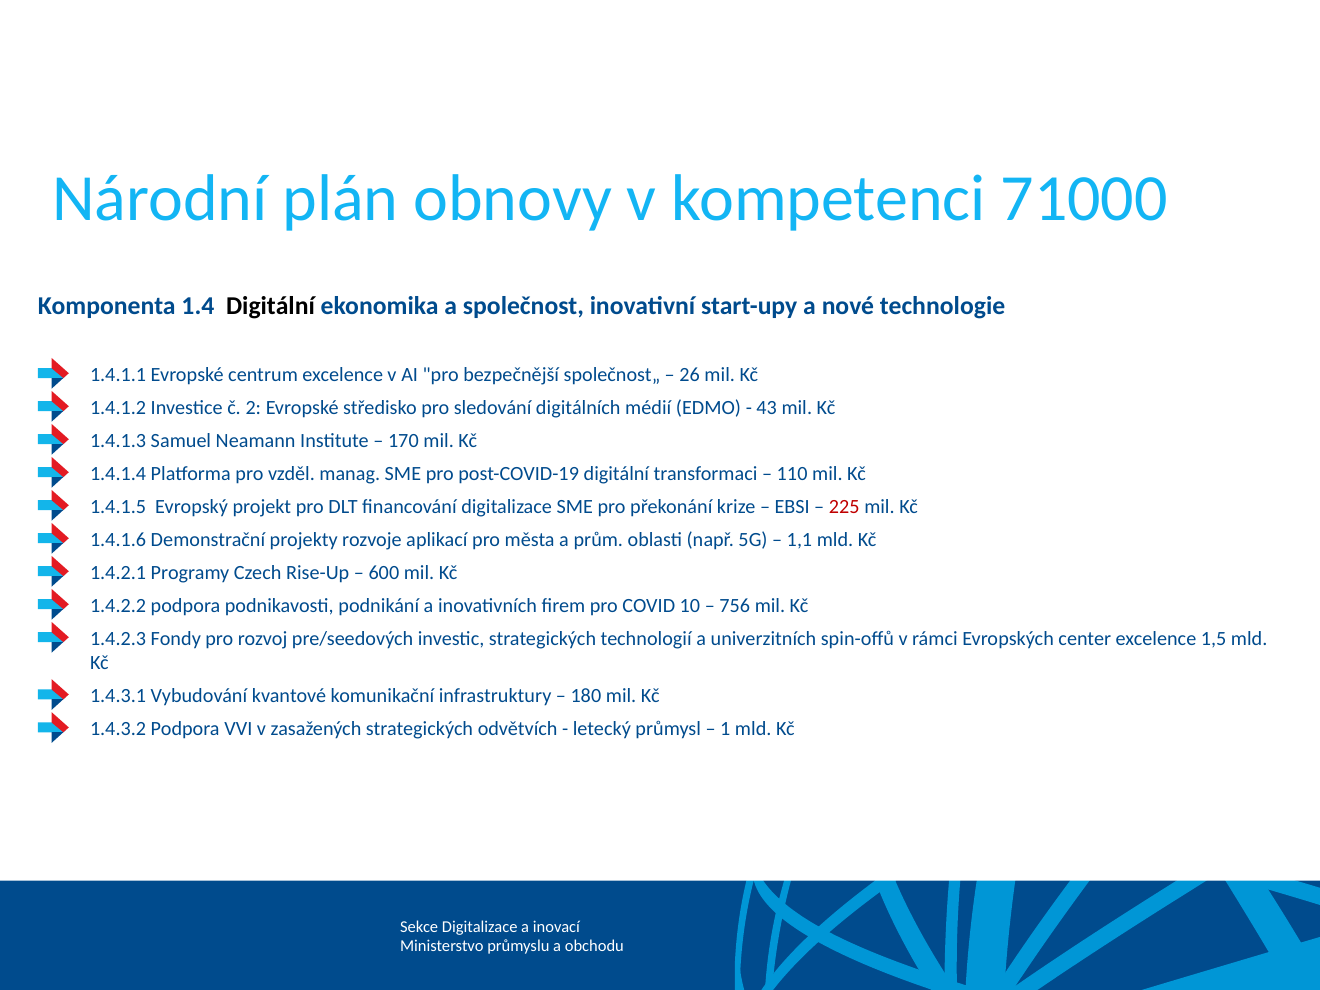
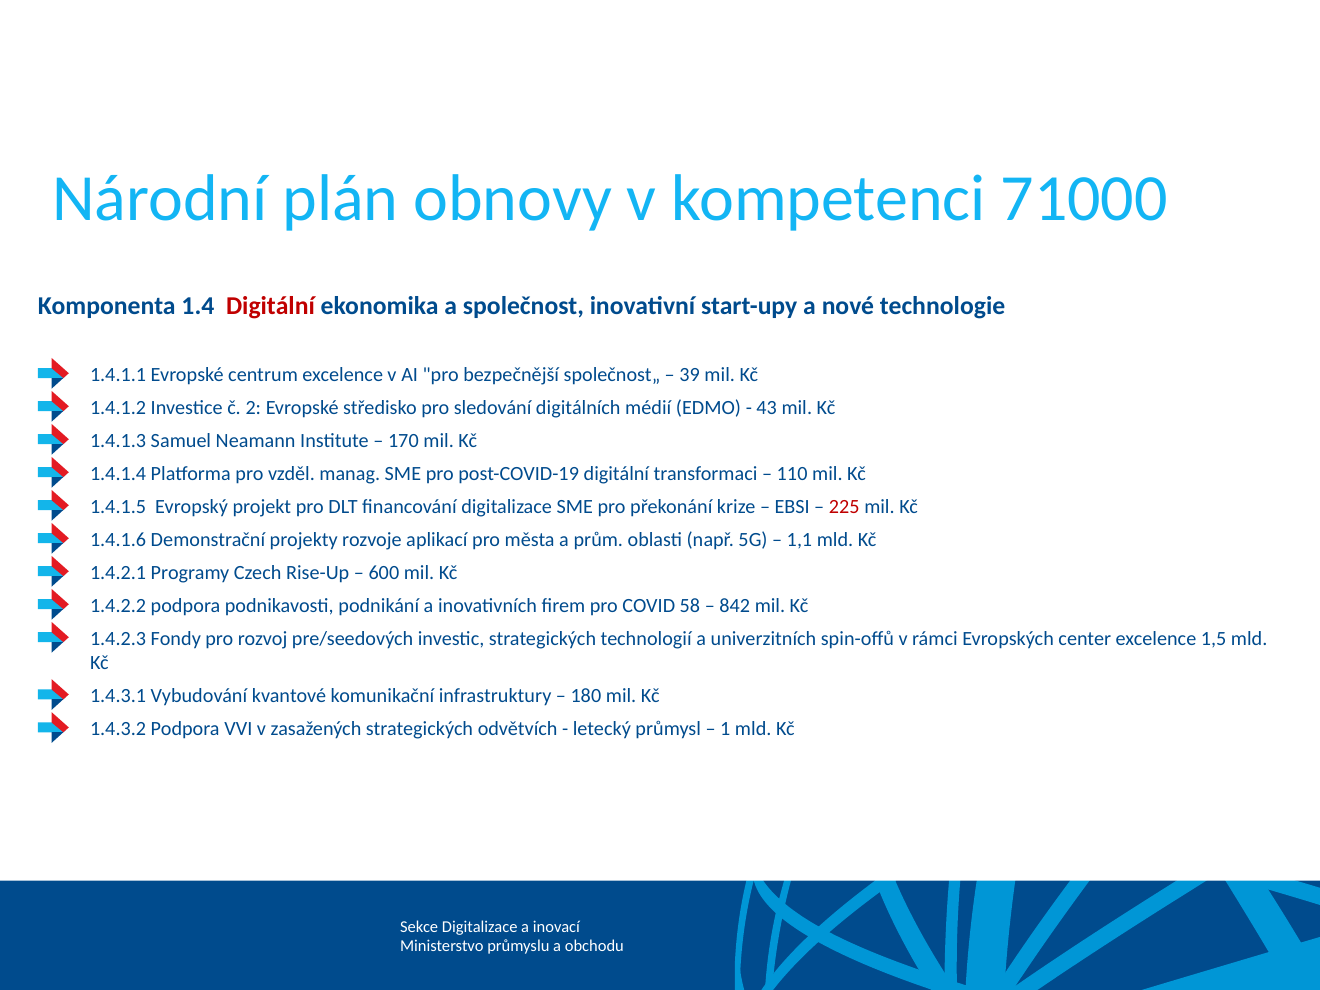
Digitální colour: black -> red (270, 306)
26: 26 -> 39 (690, 375)
10: 10 -> 58 (690, 606)
756: 756 -> 842 (735, 606)
